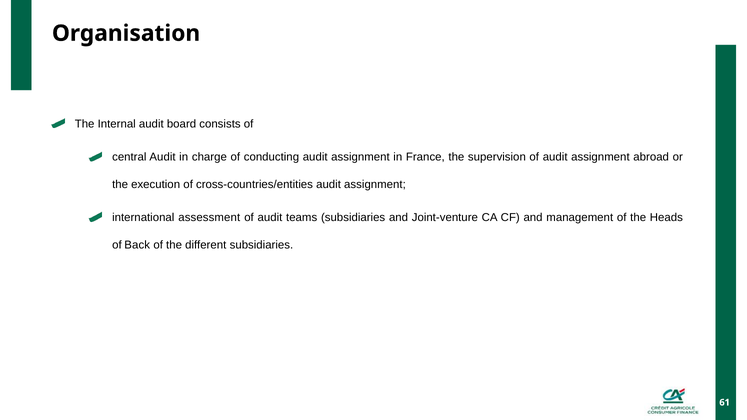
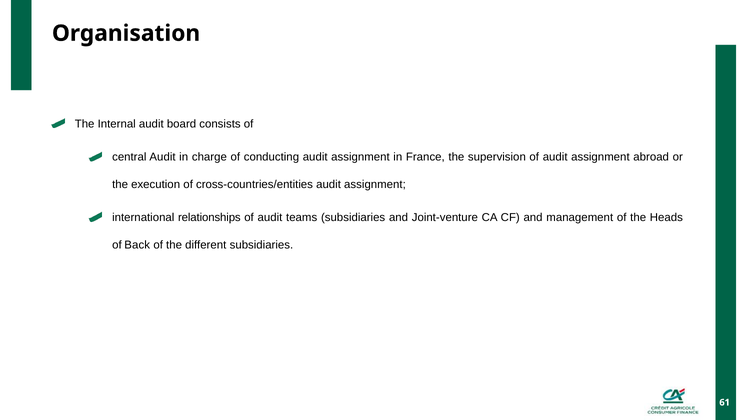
assessment: assessment -> relationships (209, 218)
